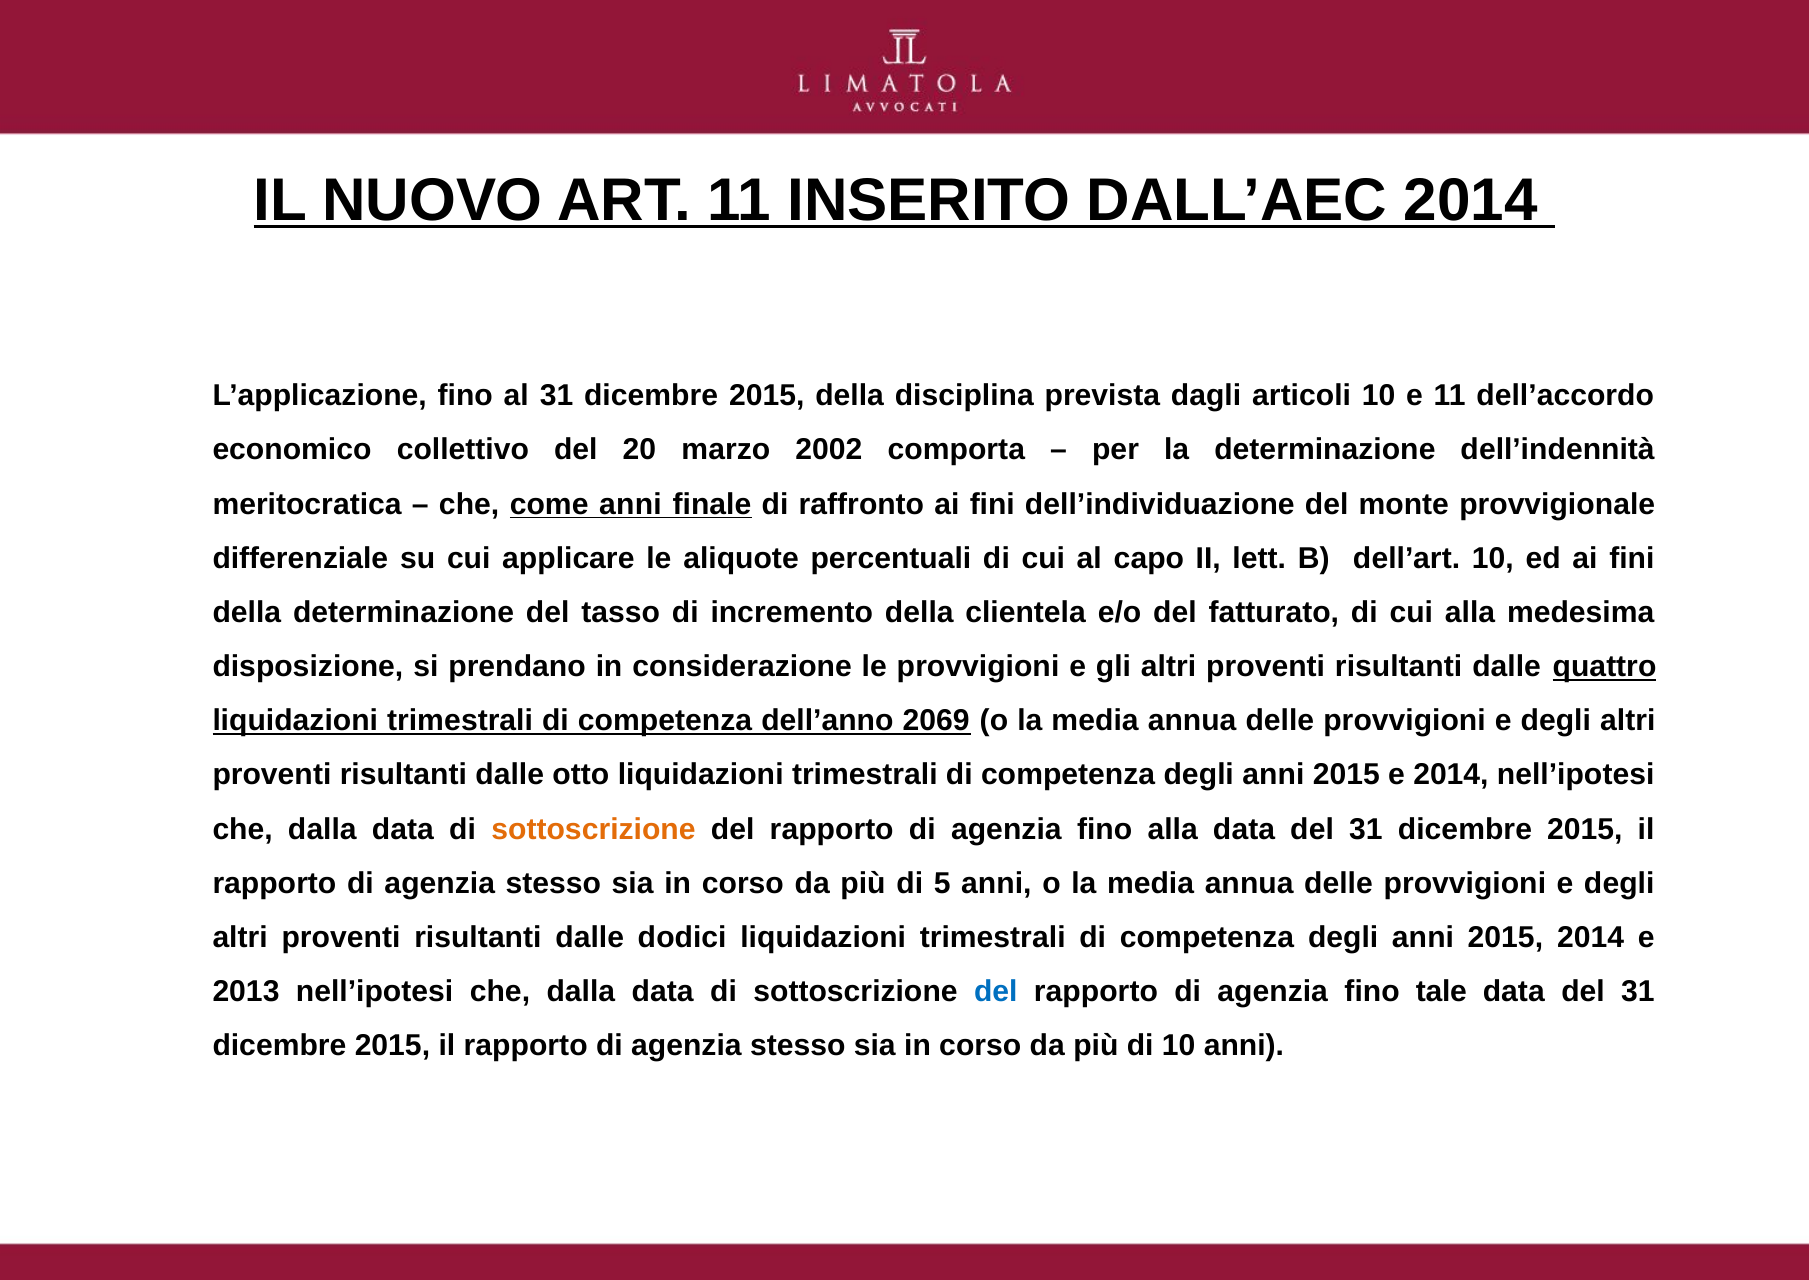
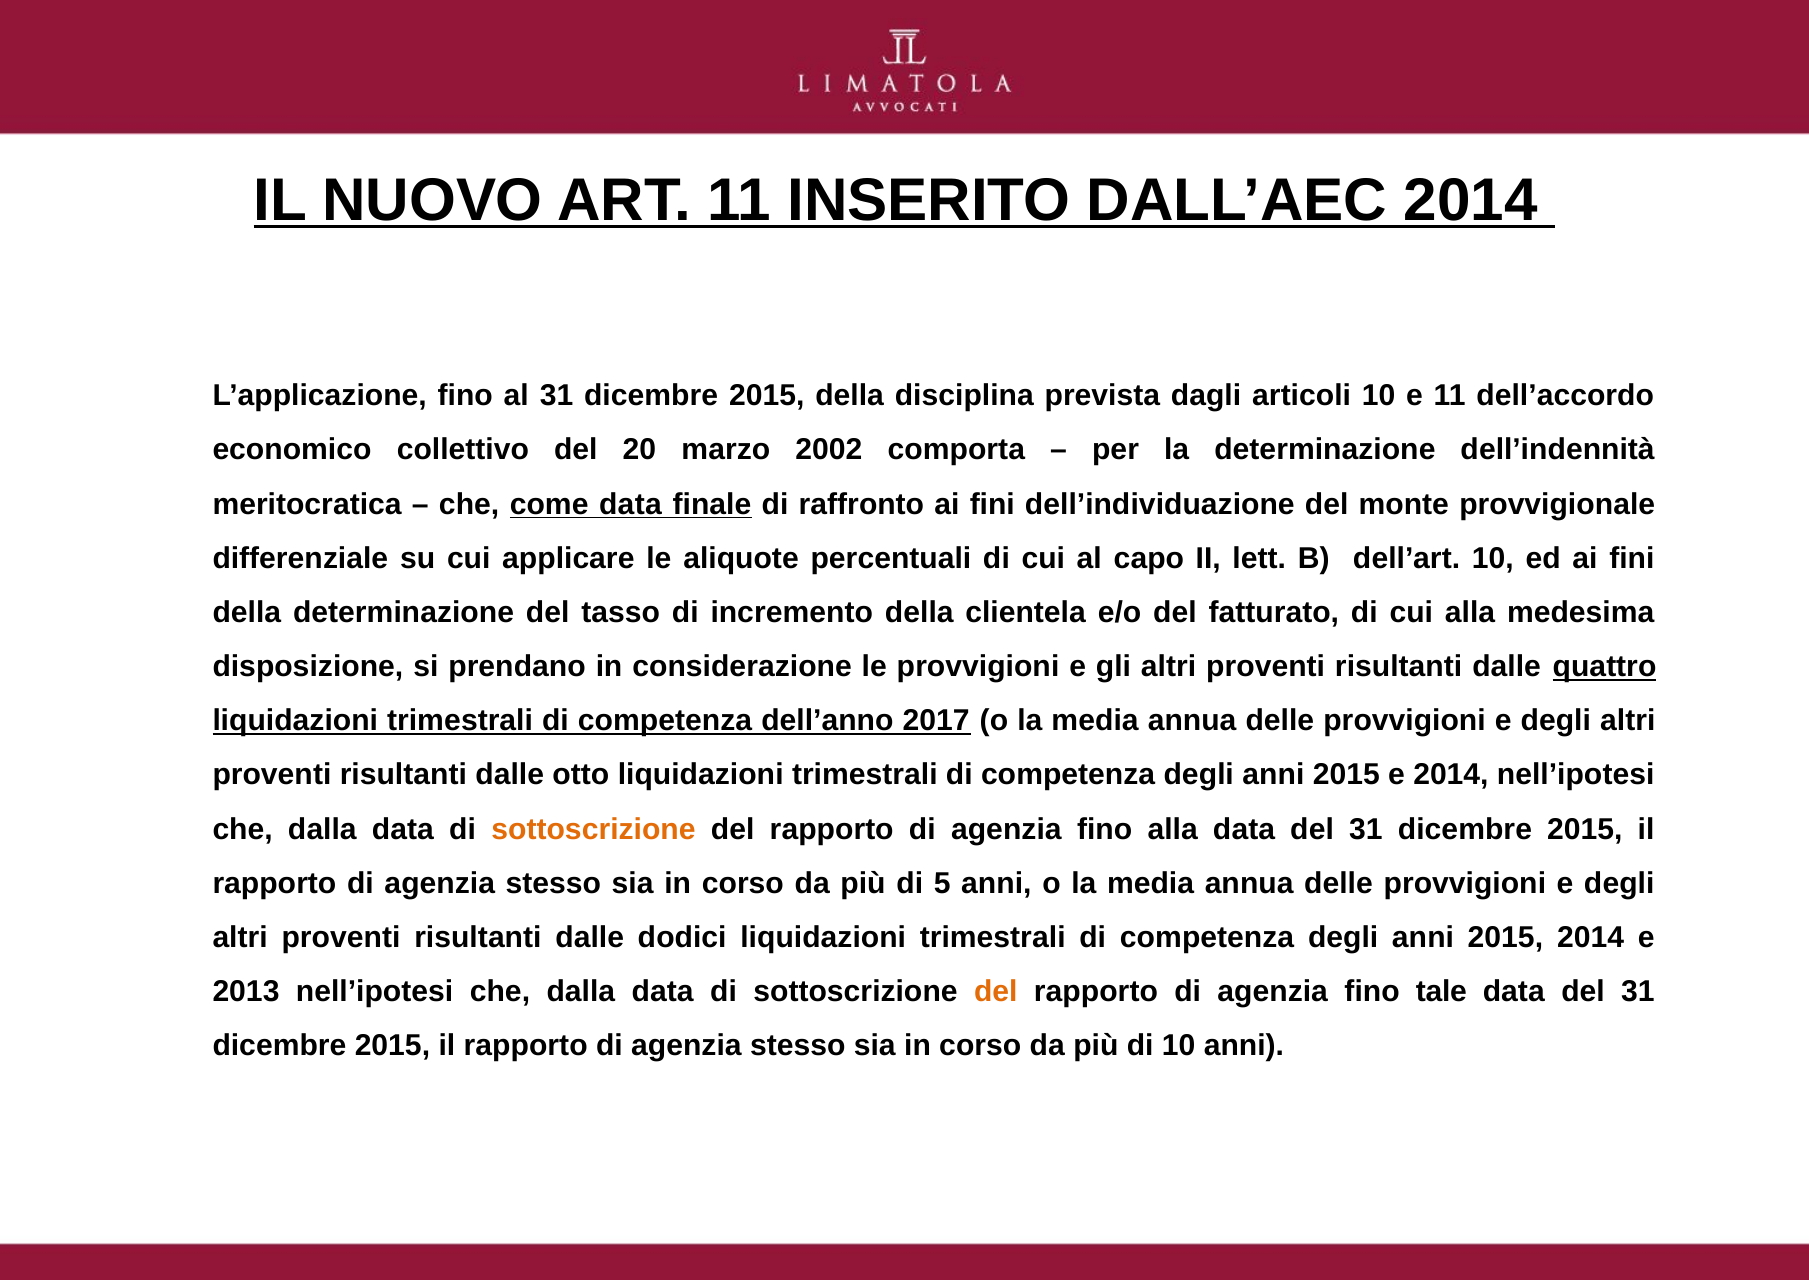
come anni: anni -> data (630, 504)
2069: 2069 -> 2017 (936, 721)
del colour: blue -> orange (996, 992)
